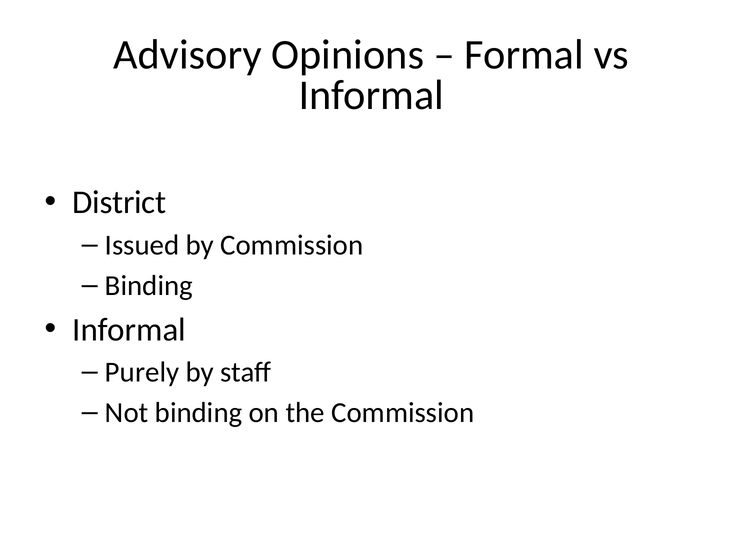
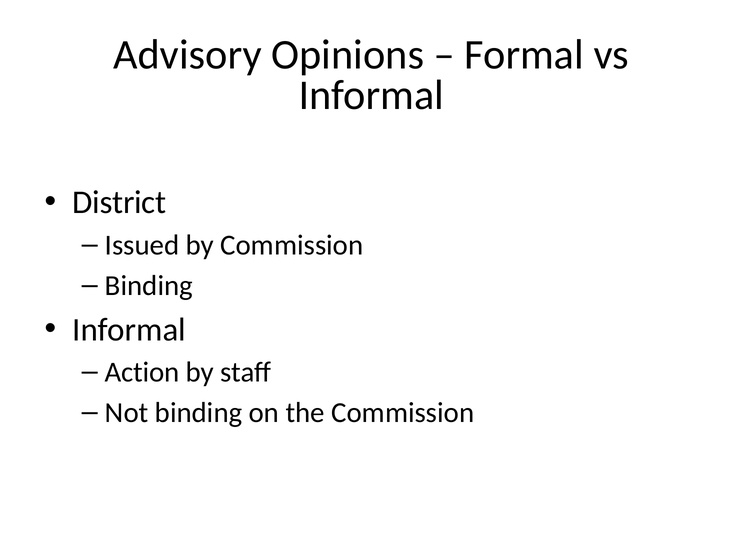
Purely: Purely -> Action (142, 372)
